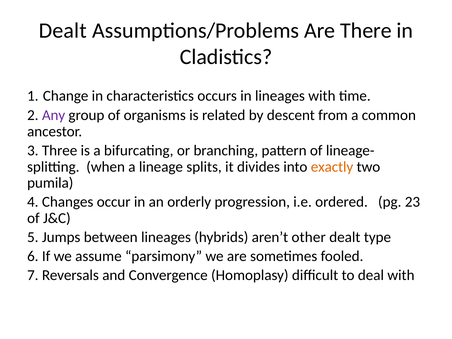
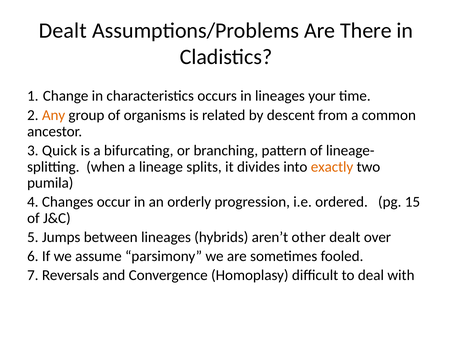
lineages with: with -> your (322, 96)
Any colour: purple -> orange (54, 115)
Three: Three -> Quick (60, 150)
23: 23 -> 15 (412, 202)
type: type -> over (377, 237)
